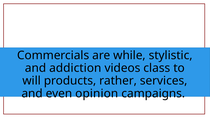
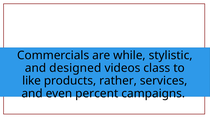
addiction: addiction -> designed (75, 68)
will: will -> like (32, 81)
opinion: opinion -> percent (97, 94)
